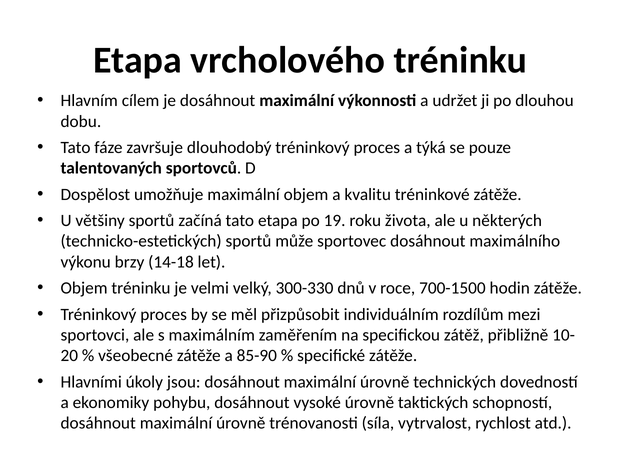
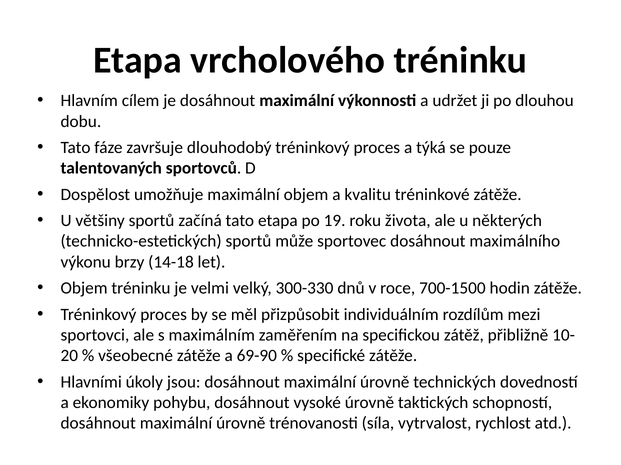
85-90: 85-90 -> 69-90 (257, 356)
